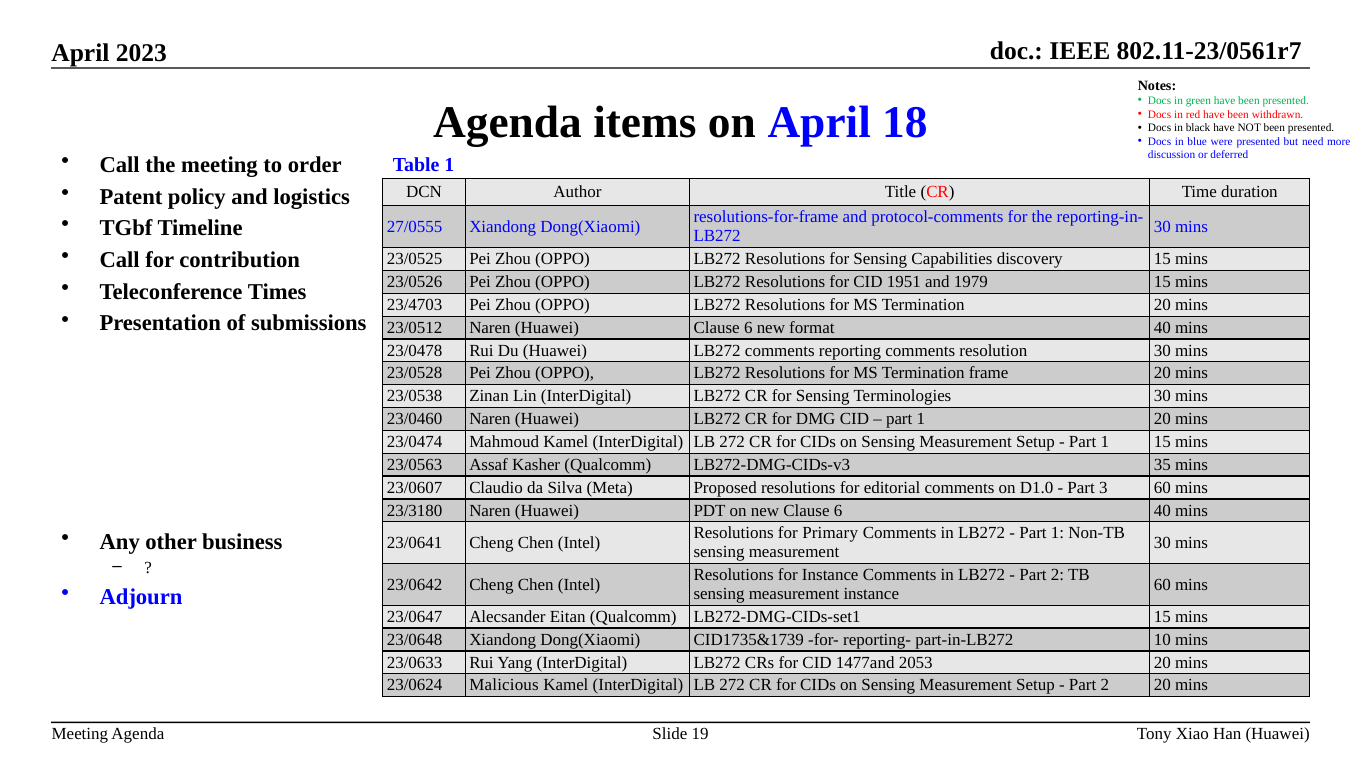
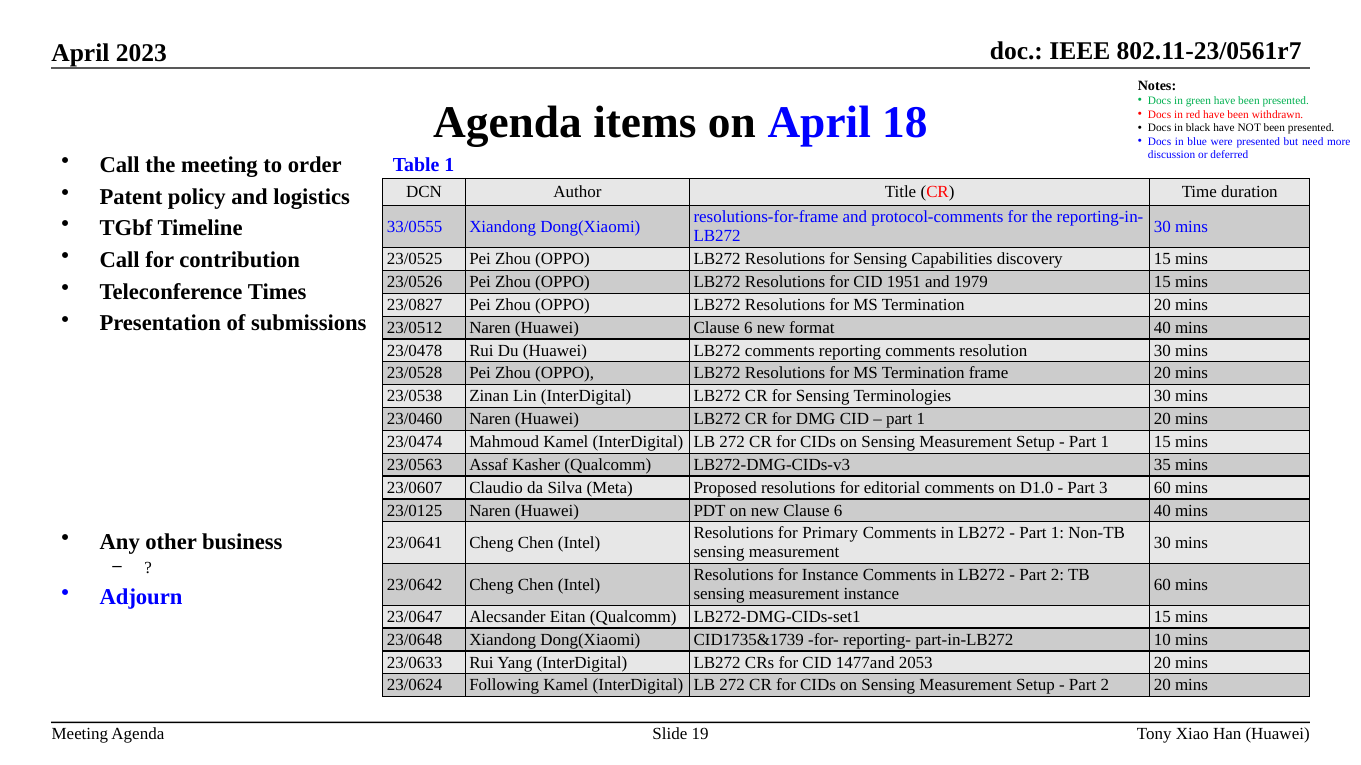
27/0555: 27/0555 -> 33/0555 (415, 227)
23/4703: 23/4703 -> 23/0827 (415, 305)
23/3180: 23/3180 -> 23/0125 (415, 511)
Malicious: Malicious -> Following (504, 686)
